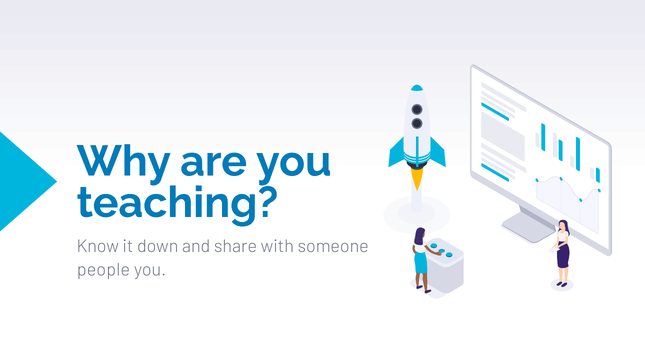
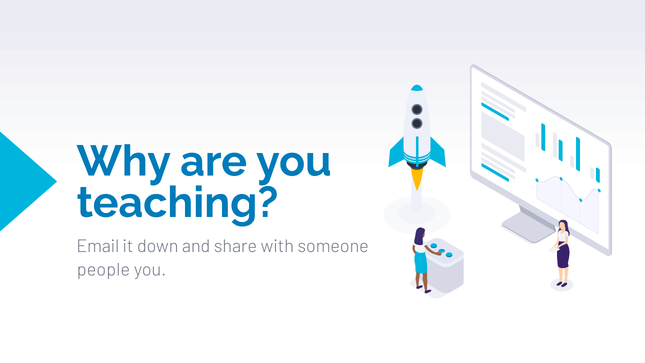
Know: Know -> Email (98, 246)
